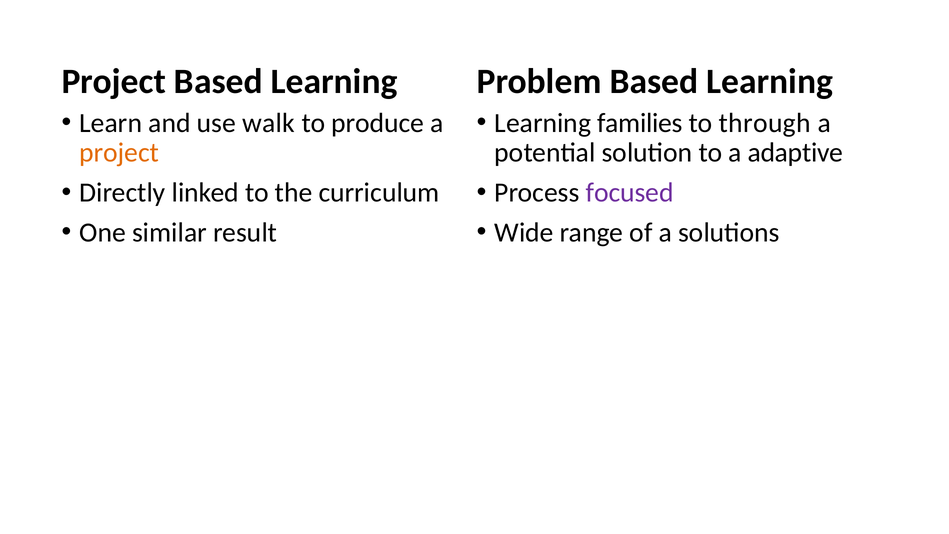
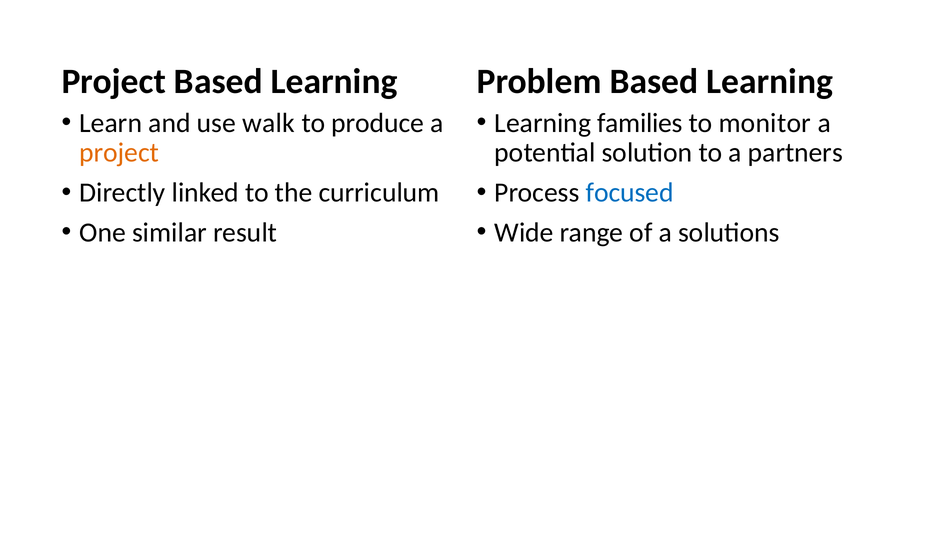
through: through -> monitor (765, 123)
adaptive: adaptive -> partners (795, 153)
focused colour: purple -> blue (630, 193)
